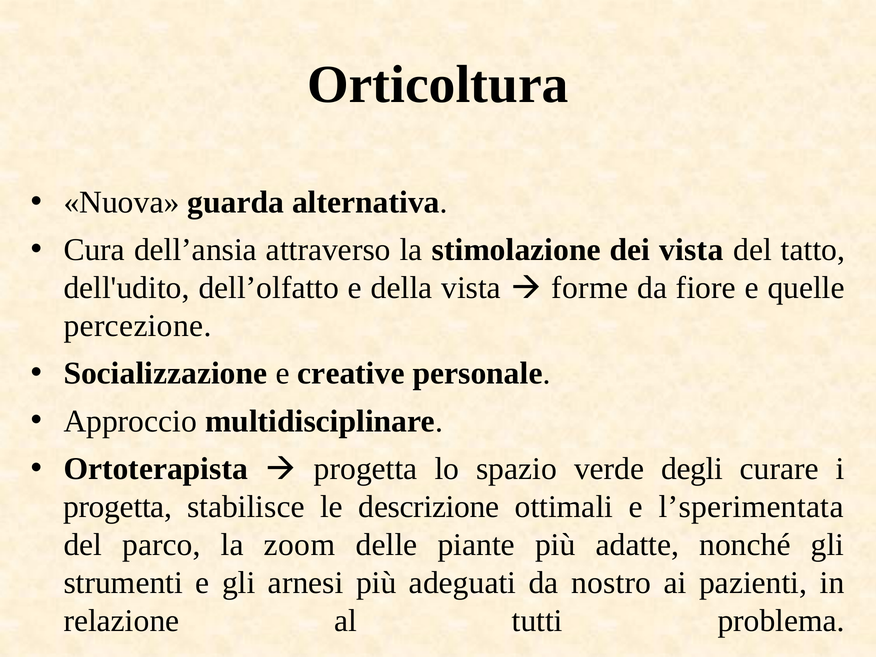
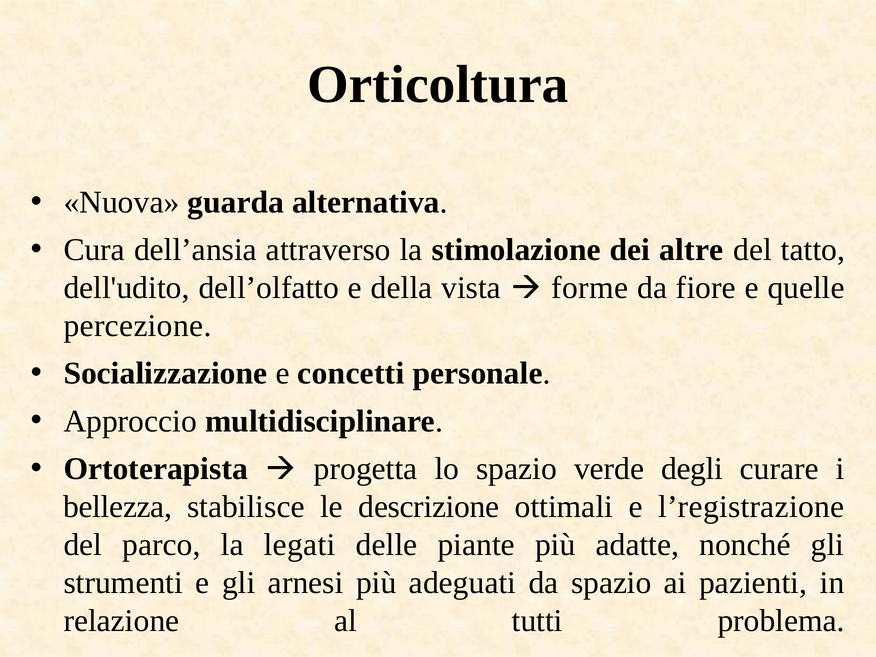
dei vista: vista -> altre (691, 250)
creative: creative -> concetti (351, 374)
progetta: progetta -> bellezza (118, 507)
l’sperimentata: l’sperimentata -> l’registrazione (751, 507)
zoom: zoom -> legati (300, 545)
da nostro: nostro -> spazio (611, 583)
